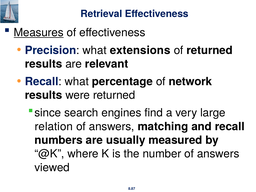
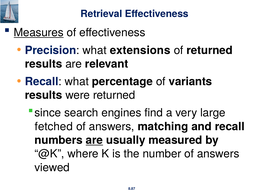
network: network -> variants (190, 82)
relation: relation -> fetched (54, 126)
are underline: none -> present (94, 140)
